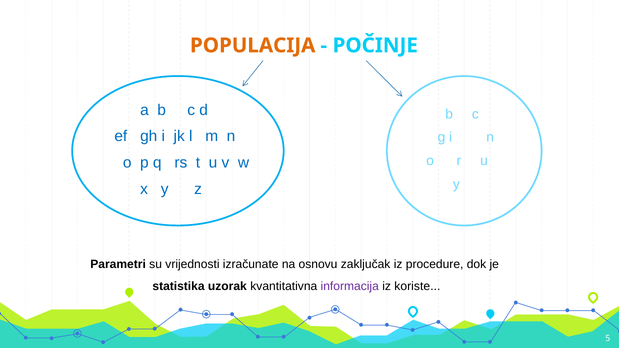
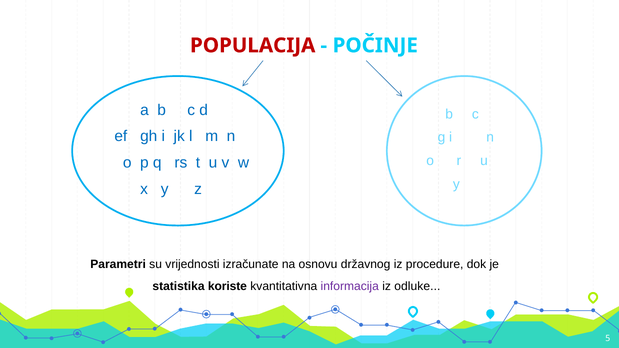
POPULACIJA colour: orange -> red (253, 45)
zaključak: zaključak -> državnog (366, 265)
uzorak: uzorak -> koriste (227, 286)
koriste: koriste -> odluke (417, 286)
